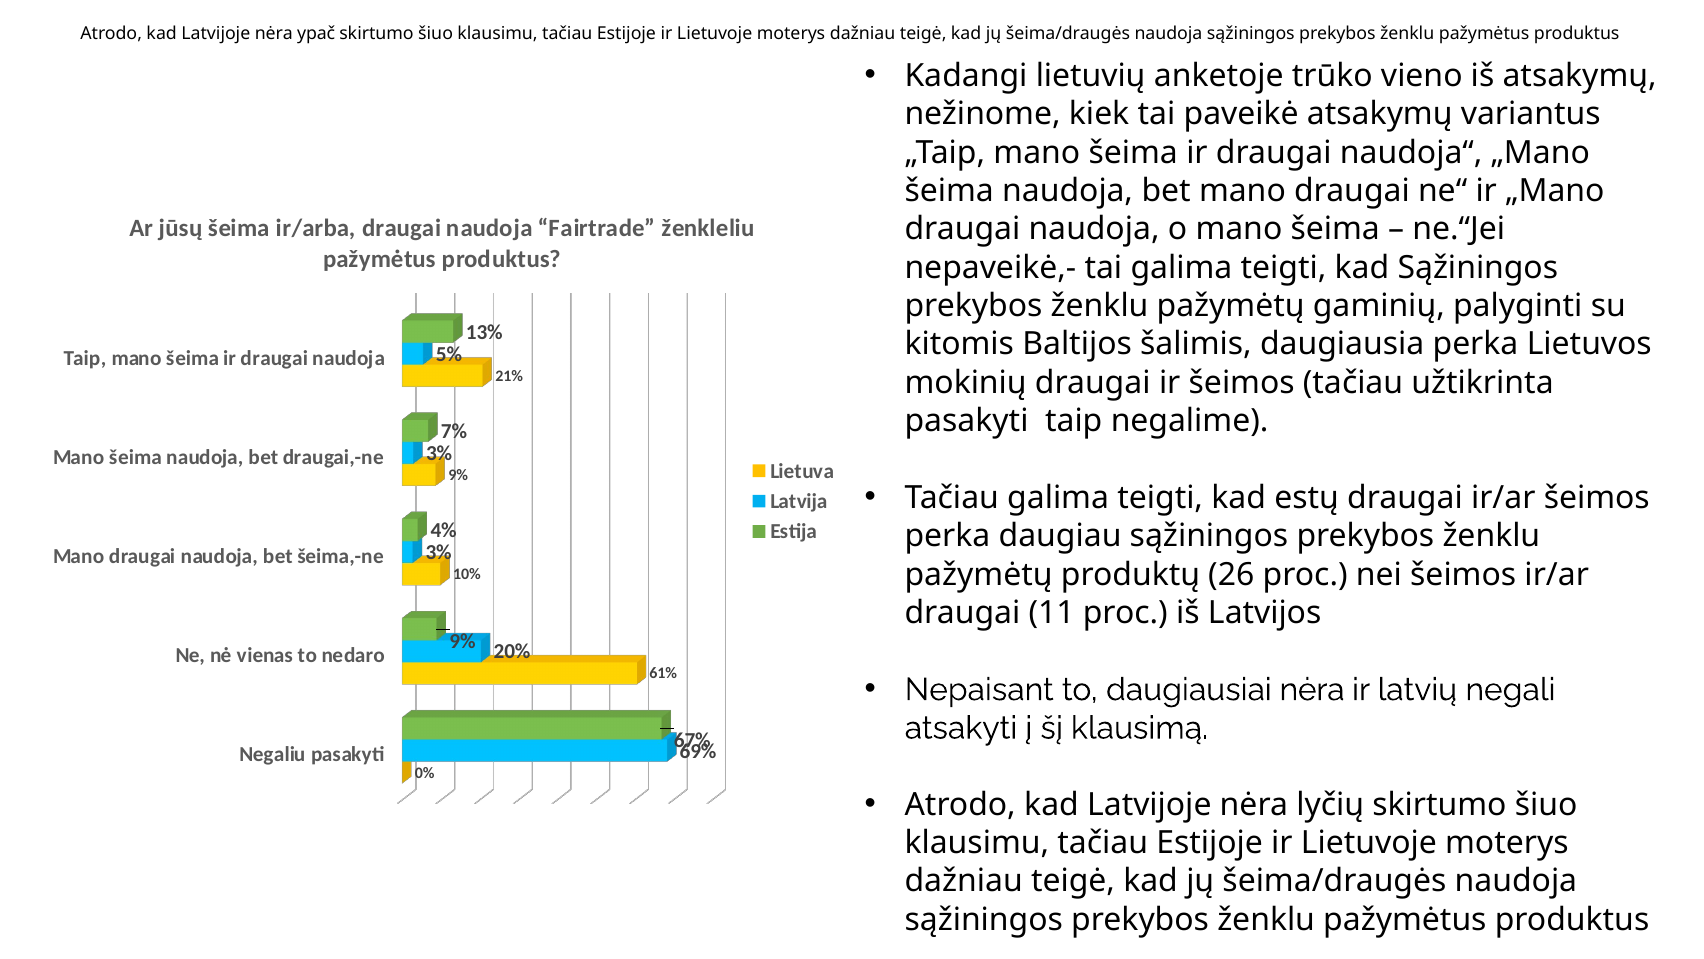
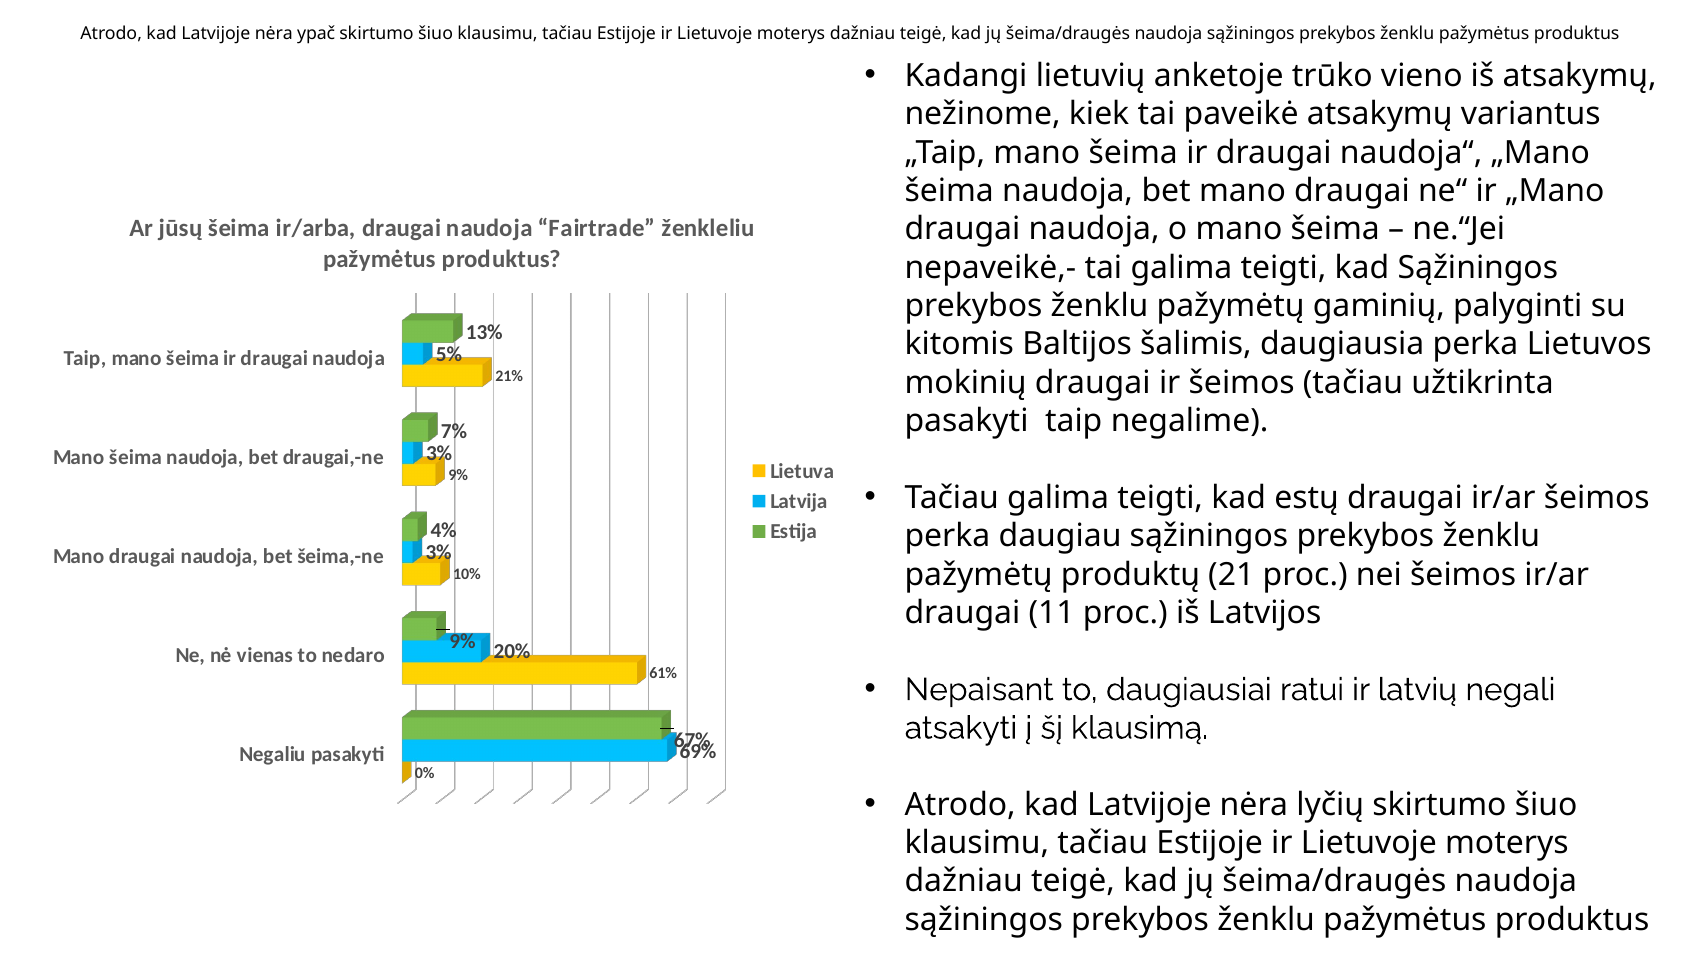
26: 26 -> 21 (1231, 574)
daugiausiai nėra: nėra -> ratui (1312, 689)
